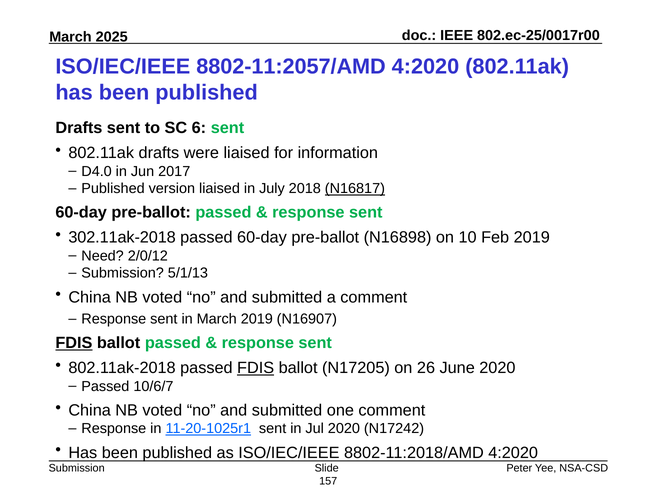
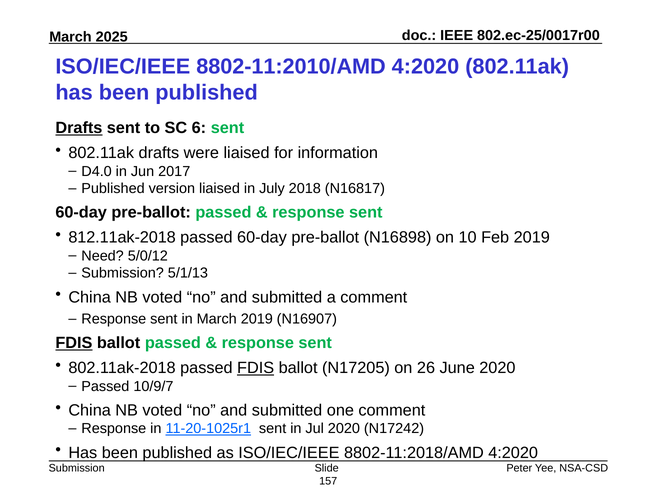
8802-11:2057/AMD: 8802-11:2057/AMD -> 8802-11:2010/AMD (291, 67)
Drafts underline: none -> present (79, 128)
N16817 underline: present -> none (355, 189)
302.11ak-2018: 302.11ak-2018 -> 812.11ak-2018 (122, 238)
2/0/12: 2/0/12 -> 5/0/12 (148, 256)
10/6/7: 10/6/7 -> 10/9/7 (153, 387)
